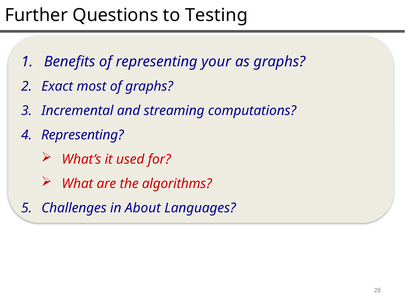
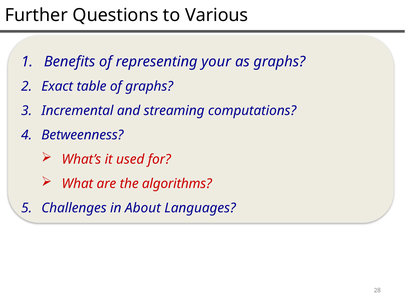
Testing: Testing -> Various (217, 15)
most: most -> table (92, 86)
Representing: Representing -> Betweenness (82, 135)
